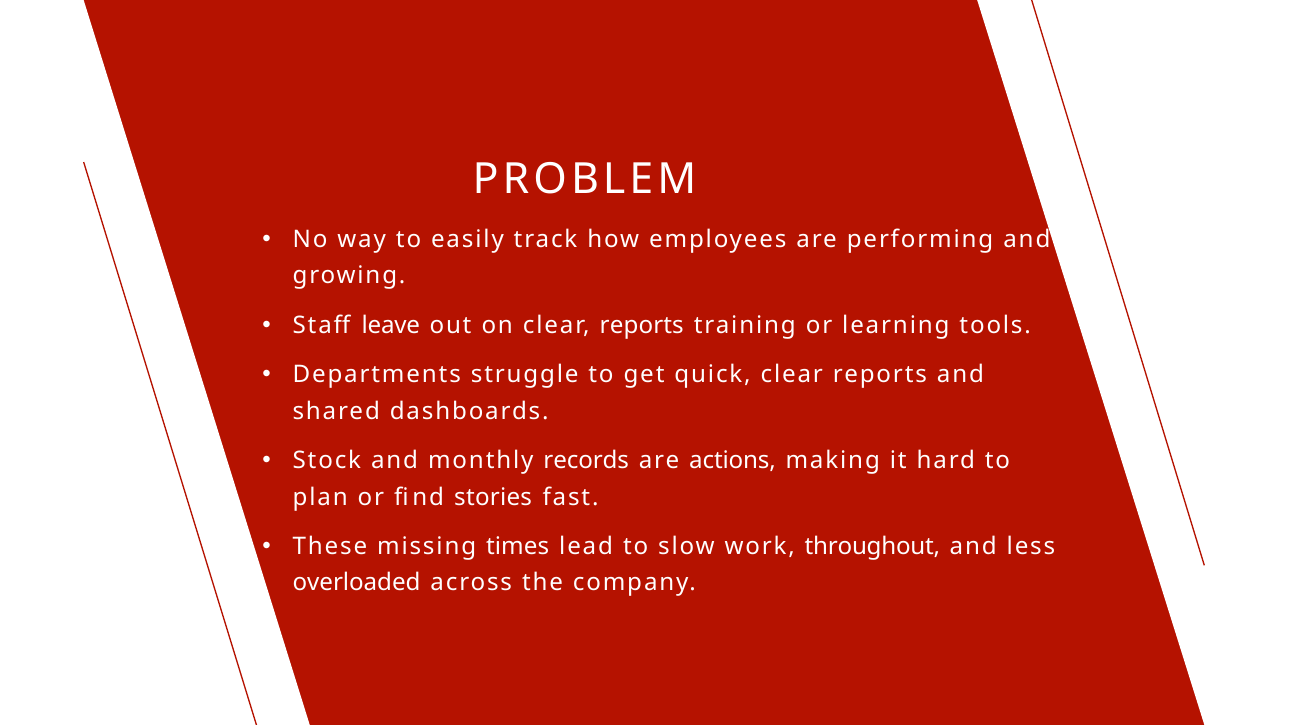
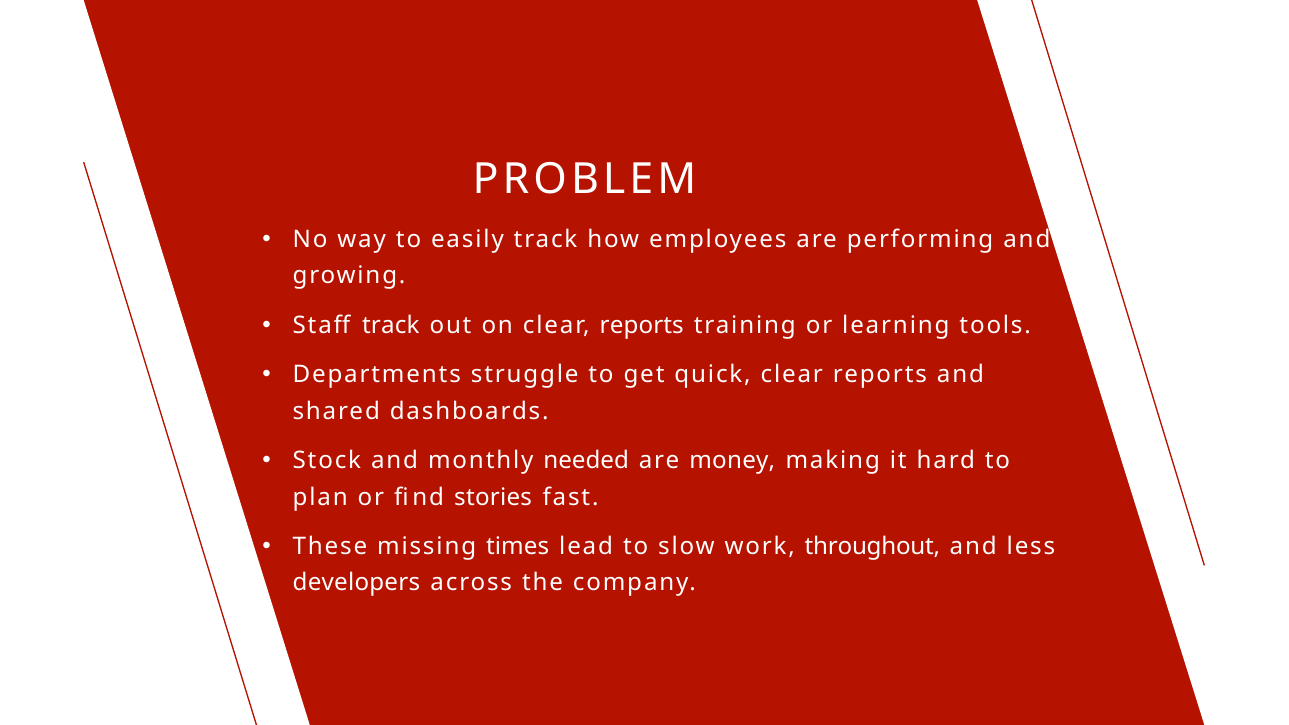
Staff leave: leave -> track (391, 325)
records: records -> needed (586, 461)
actions: actions -> money (732, 461)
overloaded: overloaded -> developers (356, 583)
